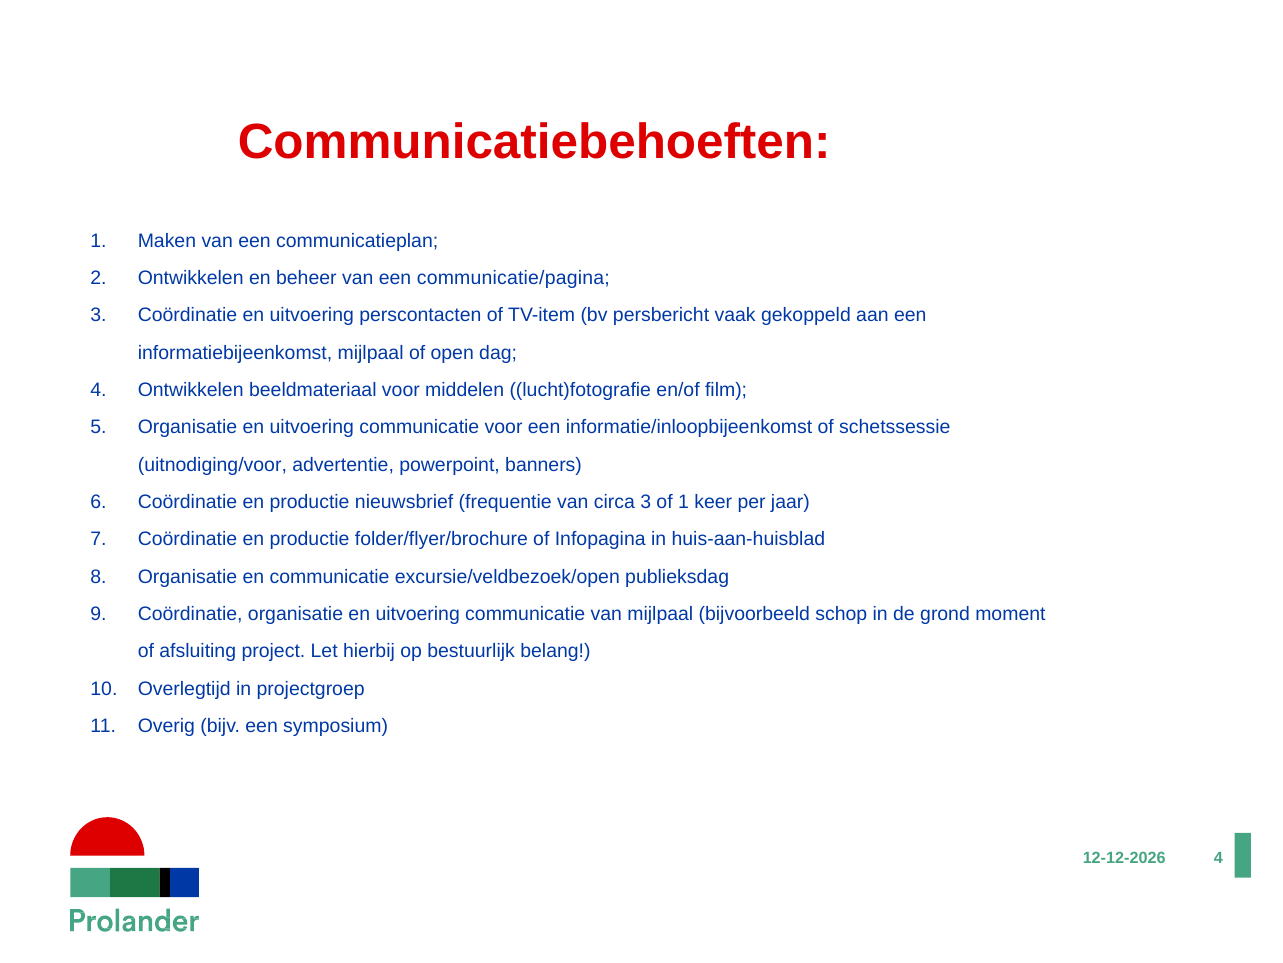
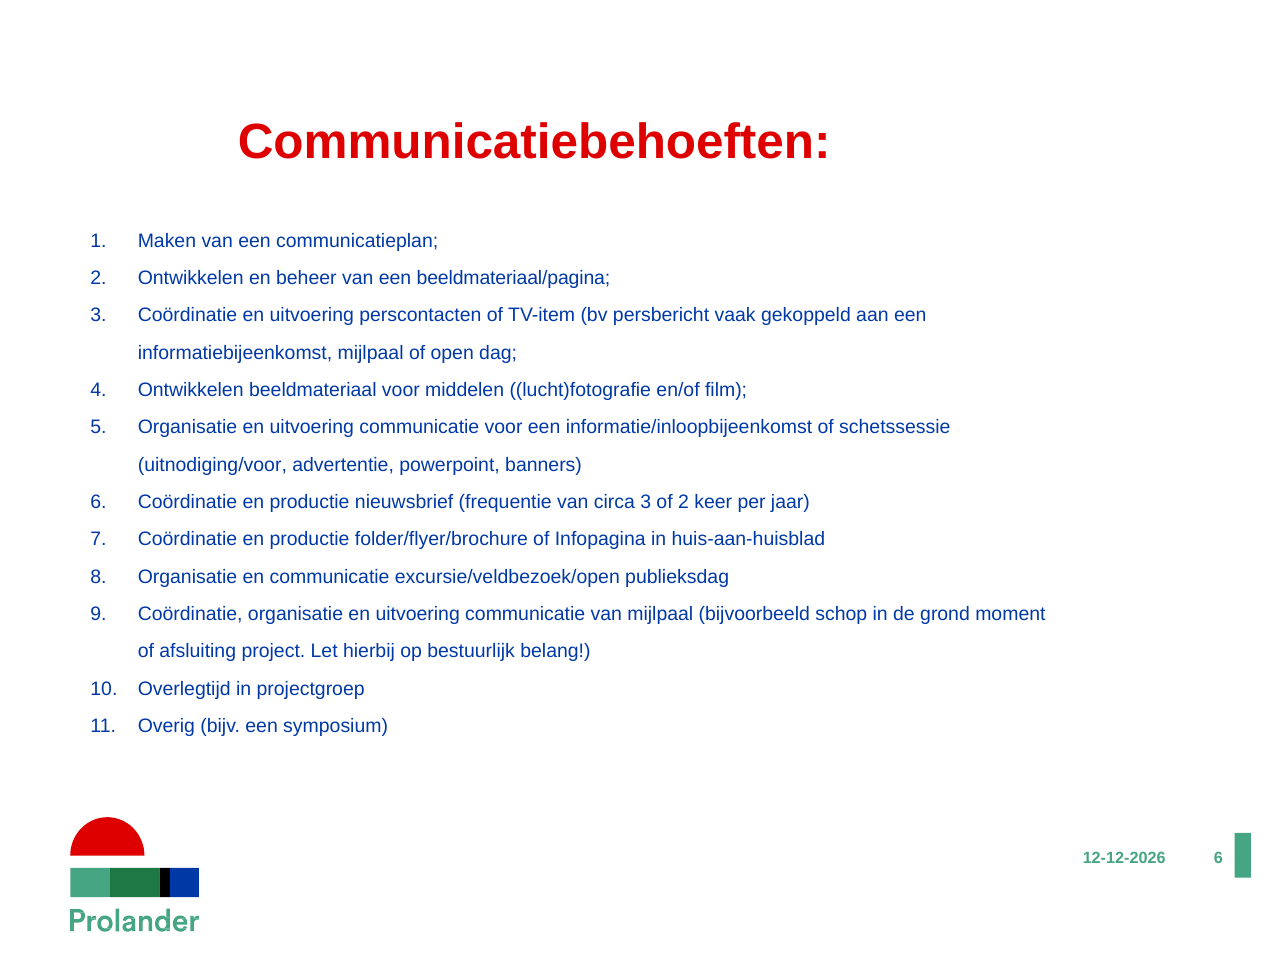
communicatie/pagina: communicatie/pagina -> beeldmateriaal/pagina (513, 278)
of 1: 1 -> 2 (683, 502)
4: 4 -> 6 (1218, 858)
